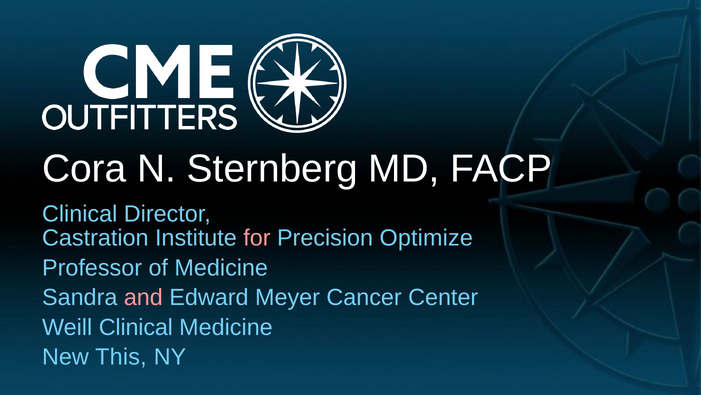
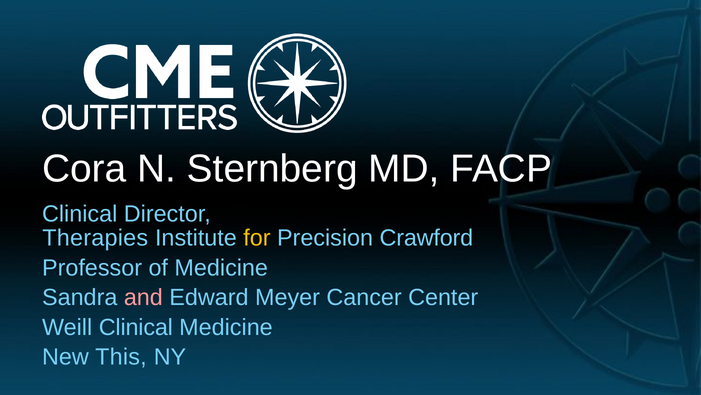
Castration: Castration -> Therapies (95, 238)
for colour: pink -> yellow (257, 238)
Optimize: Optimize -> Crawford (426, 238)
